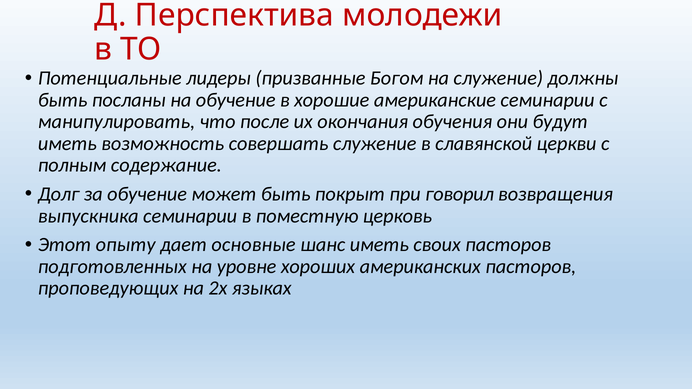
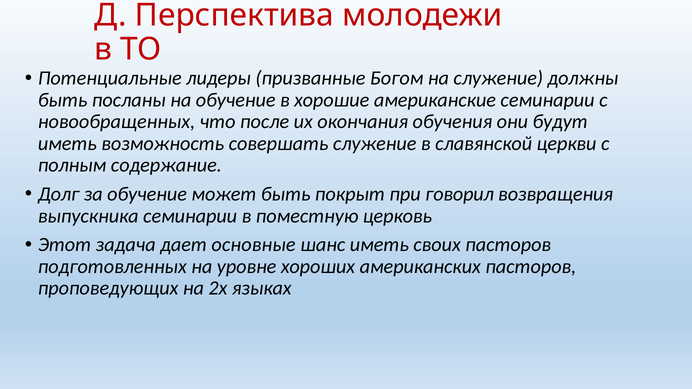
манипулировать: манипулировать -> новообращенных (117, 122)
опыту: опыту -> задача (126, 245)
